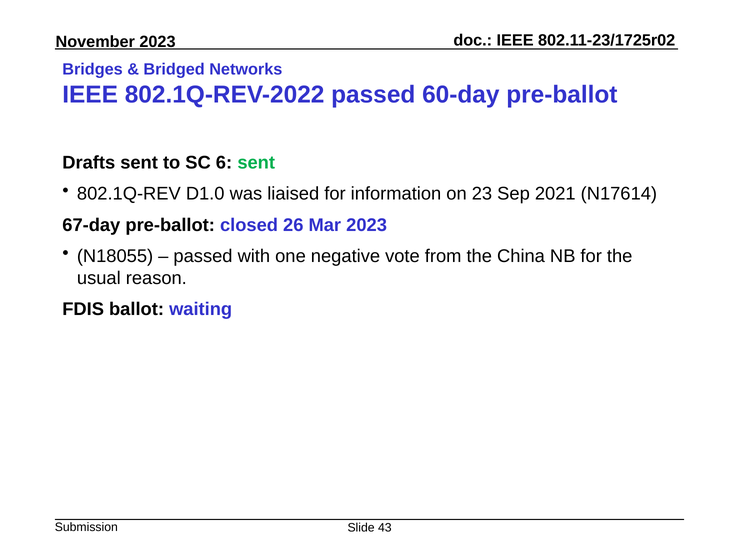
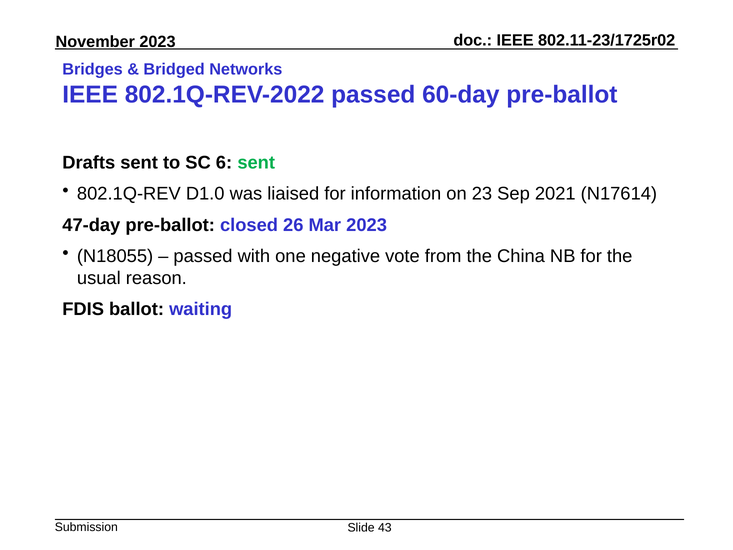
67-day: 67-day -> 47-day (91, 225)
